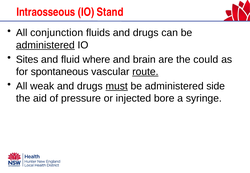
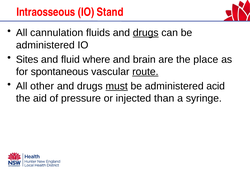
conjunction: conjunction -> cannulation (57, 33)
drugs underline: none -> present (146, 33)
administered underline: present -> none (45, 45)
could: could -> place (206, 59)
weak: weak -> other (42, 86)
side: side -> acid (216, 86)
bore: bore -> than (164, 98)
